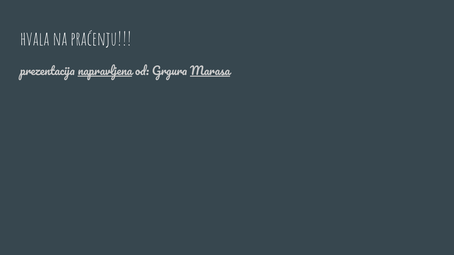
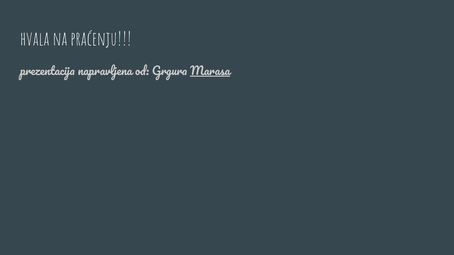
napravljena underline: present -> none (105, 71)
